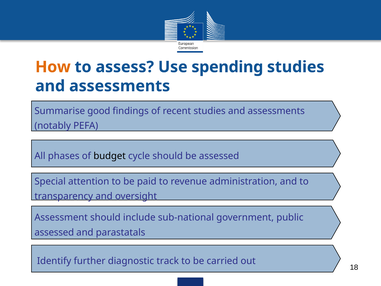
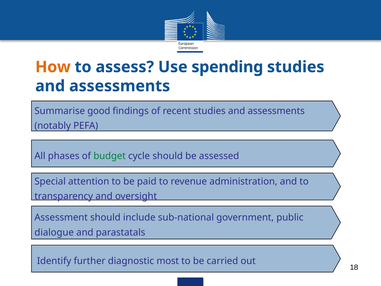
budget colour: black -> green (110, 156)
assessed: assessed -> dialogue (54, 232)
track: track -> most (168, 261)
